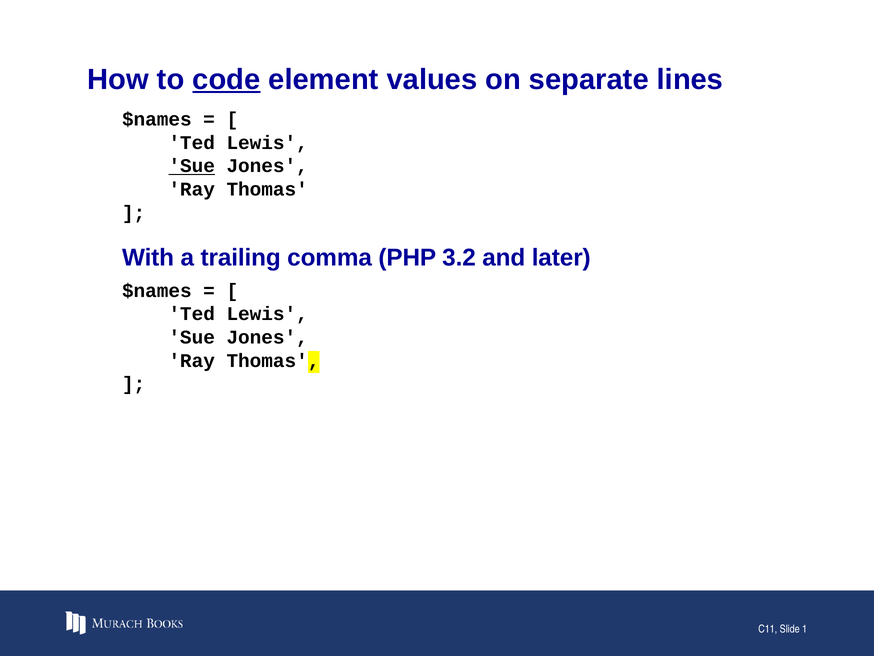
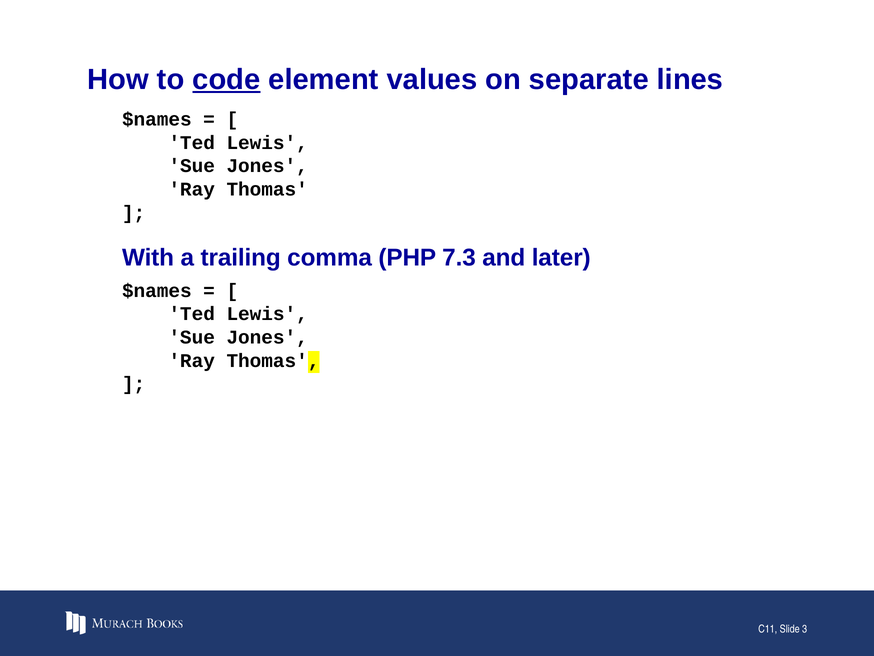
Sue underline: present -> none (192, 166)
3.2: 3.2 -> 7.3 (459, 257)
1: 1 -> 3 (805, 629)
